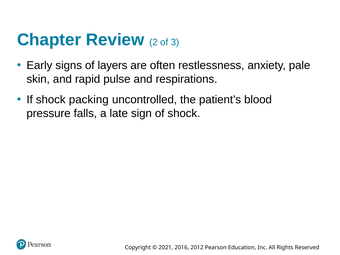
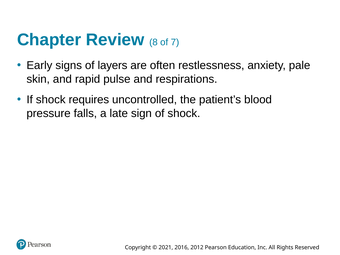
2: 2 -> 8 (153, 42)
3: 3 -> 7 (175, 42)
packing: packing -> requires (89, 100)
